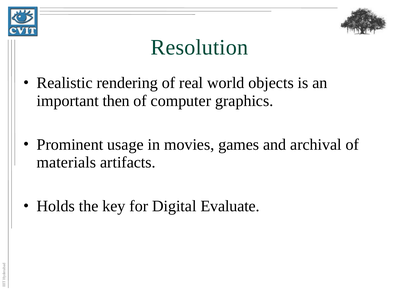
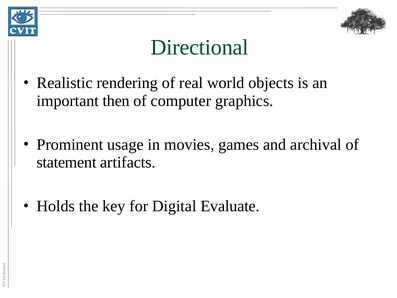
Resolution: Resolution -> Directional (200, 47)
materials: materials -> statement (66, 162)
